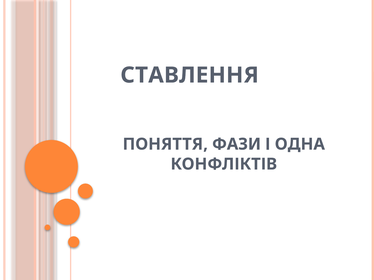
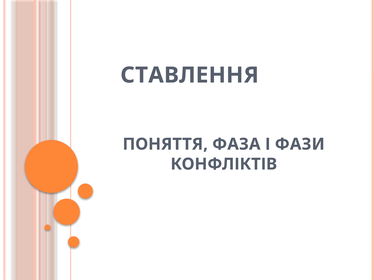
ФАЗИ: ФАЗИ -> ФАЗА (236, 144)
ОДНА: ОДНА -> ФАЗИ (300, 144)
